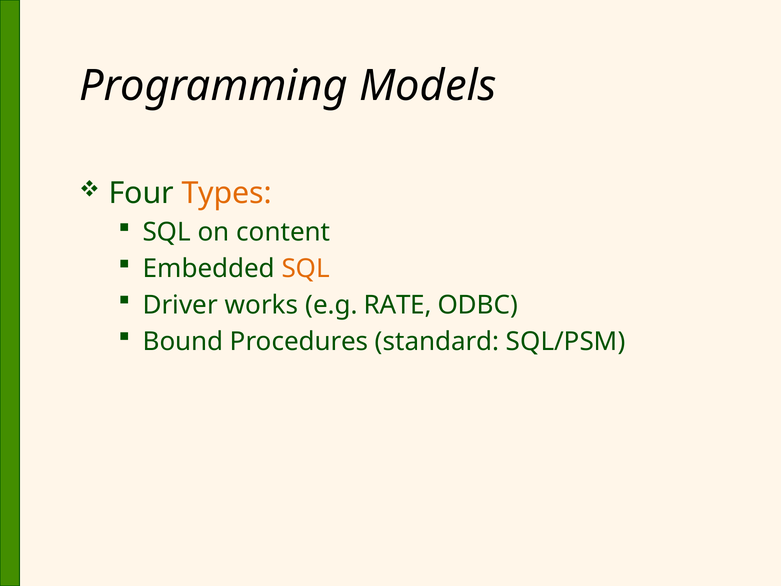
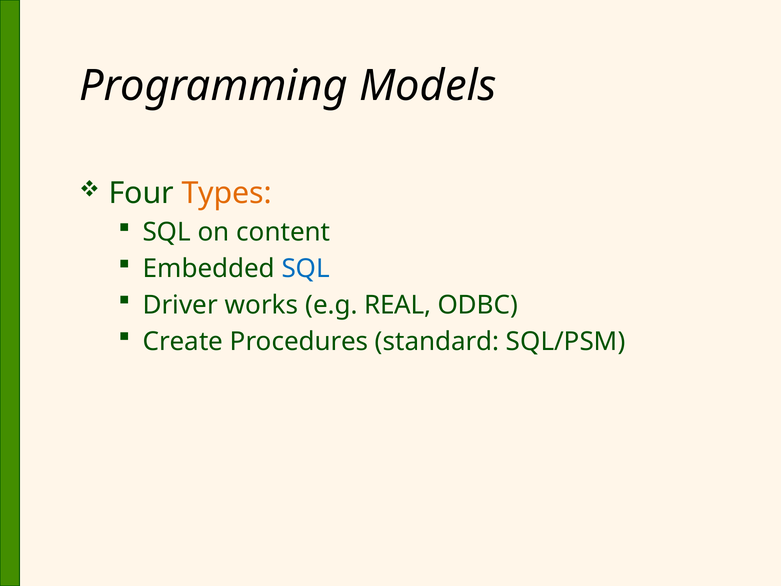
SQL colour: orange -> blue (306, 269)
RATE: RATE -> REAL (398, 305)
Bound: Bound -> Create (183, 341)
